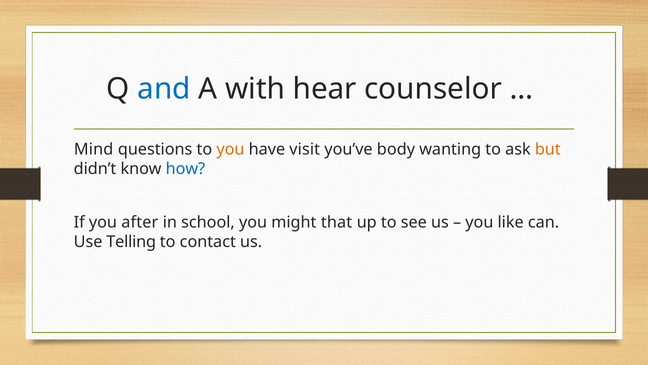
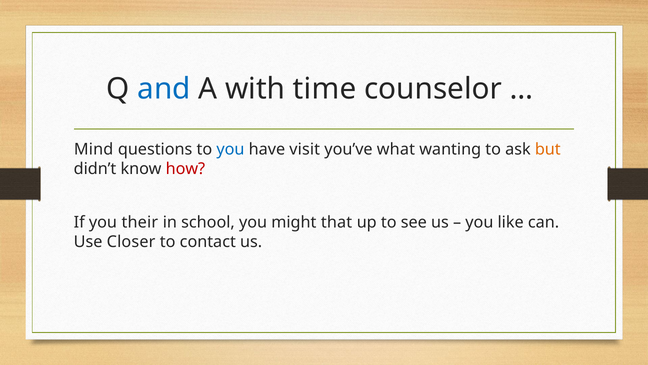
hear: hear -> time (325, 89)
you colour: orange -> blue (230, 149)
body: body -> what (396, 149)
how colour: blue -> red (185, 169)
after: after -> their (140, 222)
Telling: Telling -> Closer (131, 242)
